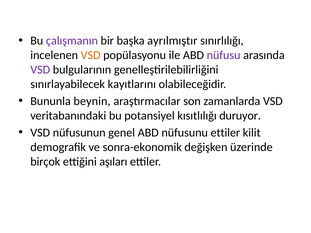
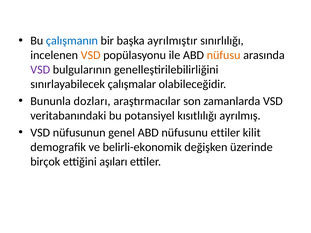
çalışmanın colour: purple -> blue (72, 41)
nüfusu colour: purple -> orange (224, 55)
kayıtlarını: kayıtlarını -> çalışmalar (132, 84)
beynin: beynin -> dozları (92, 101)
duruyor: duruyor -> ayrılmış (240, 116)
sonra-ekonomik: sonra-ekonomik -> belirli-ekonomik (142, 147)
